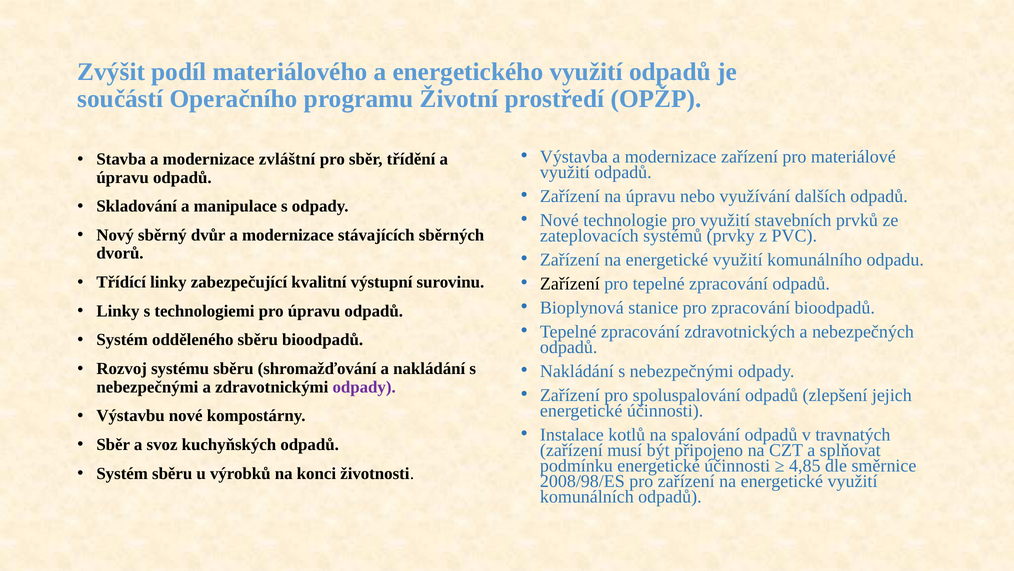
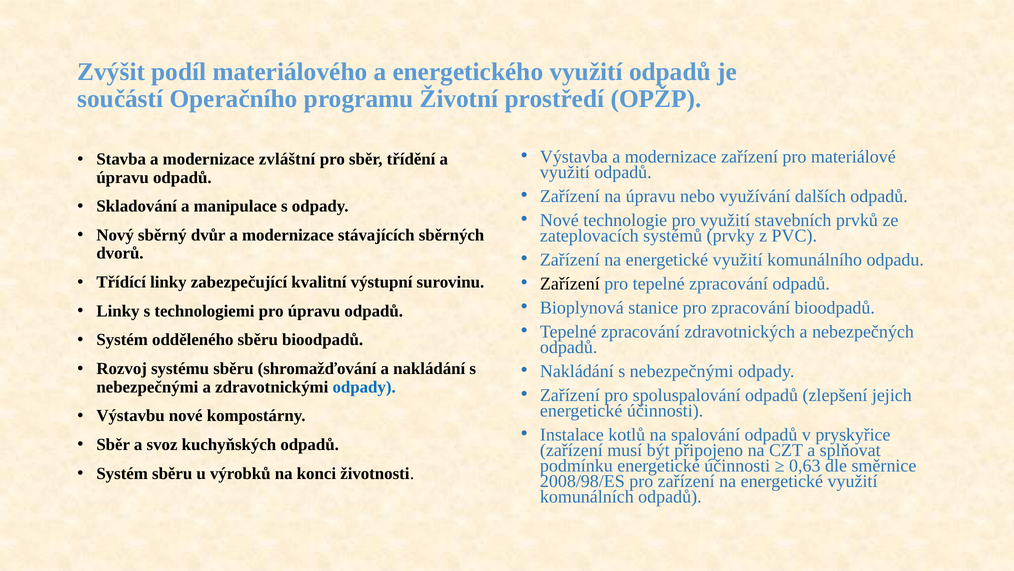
odpady colour: purple -> blue (364, 387)
travnatých: travnatých -> pryskyřice (853, 434)
4,85: 4,85 -> 0,63 (805, 465)
